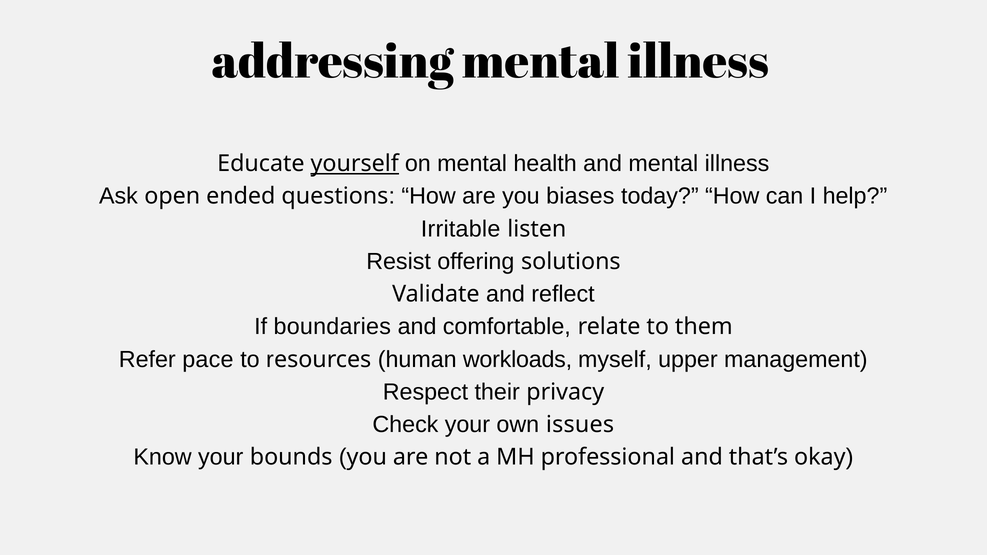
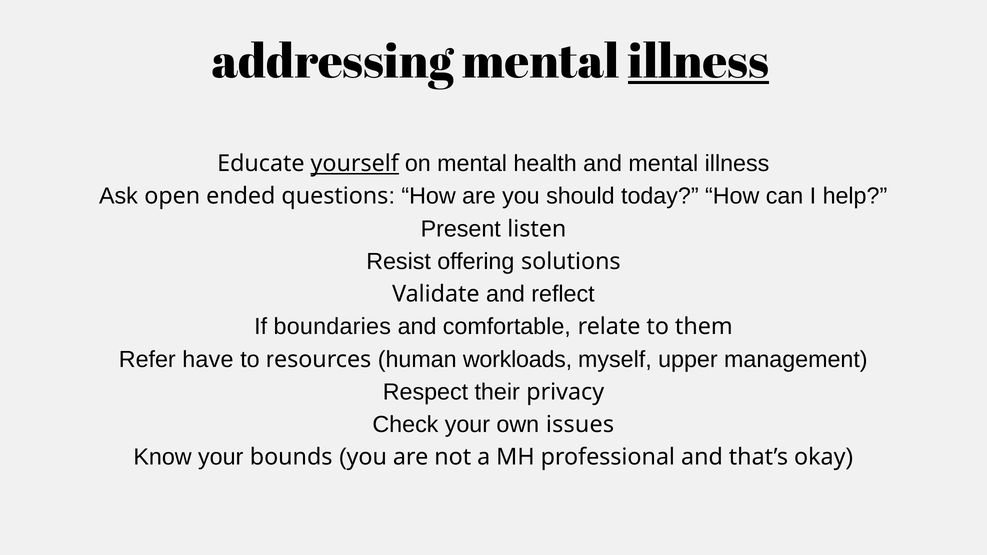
illness underline: none -> present (698, 62)
biases: biases -> should (580, 196)
Irritable: Irritable -> Present (461, 229)
pace: pace -> have (208, 359)
